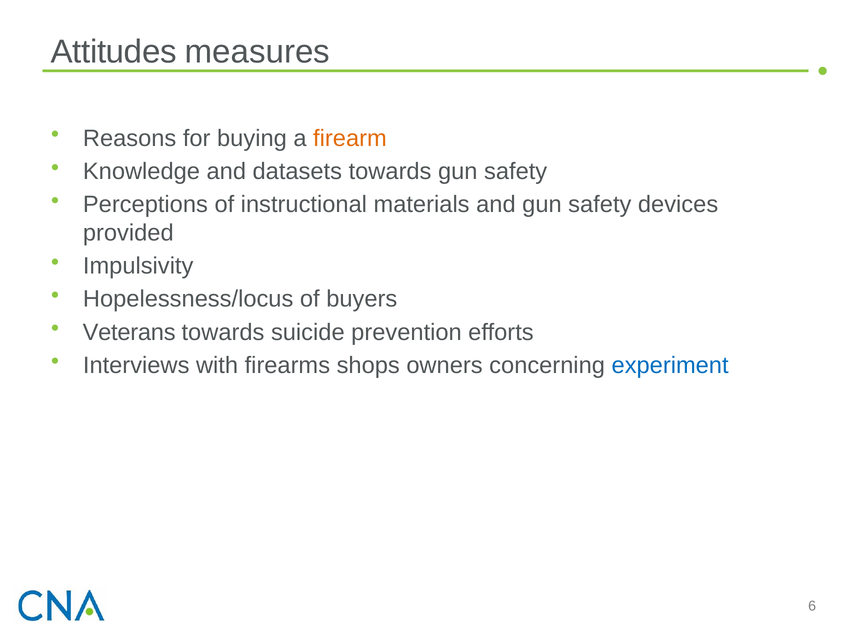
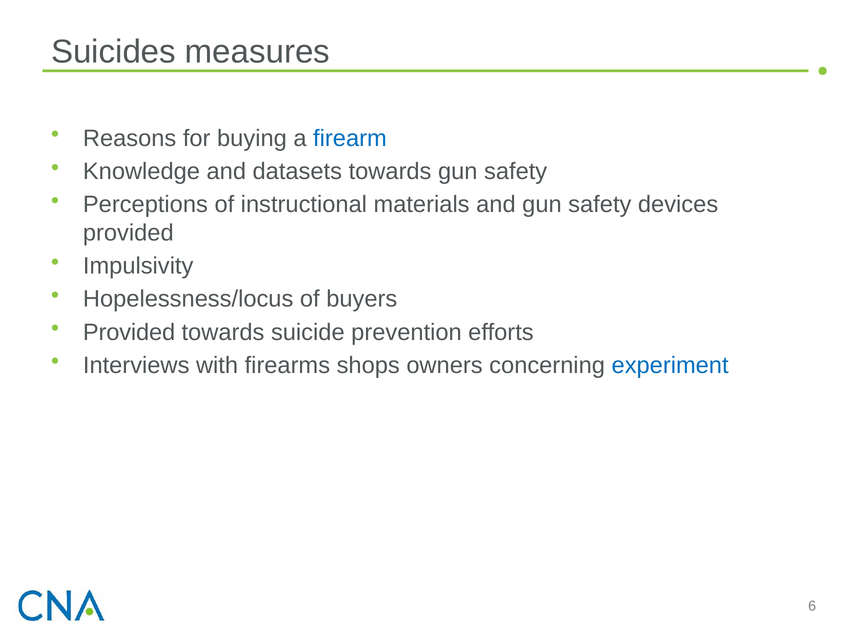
Attitudes: Attitudes -> Suicides (113, 52)
firearm colour: orange -> blue (350, 139)
Veterans: Veterans -> Provided (129, 332)
